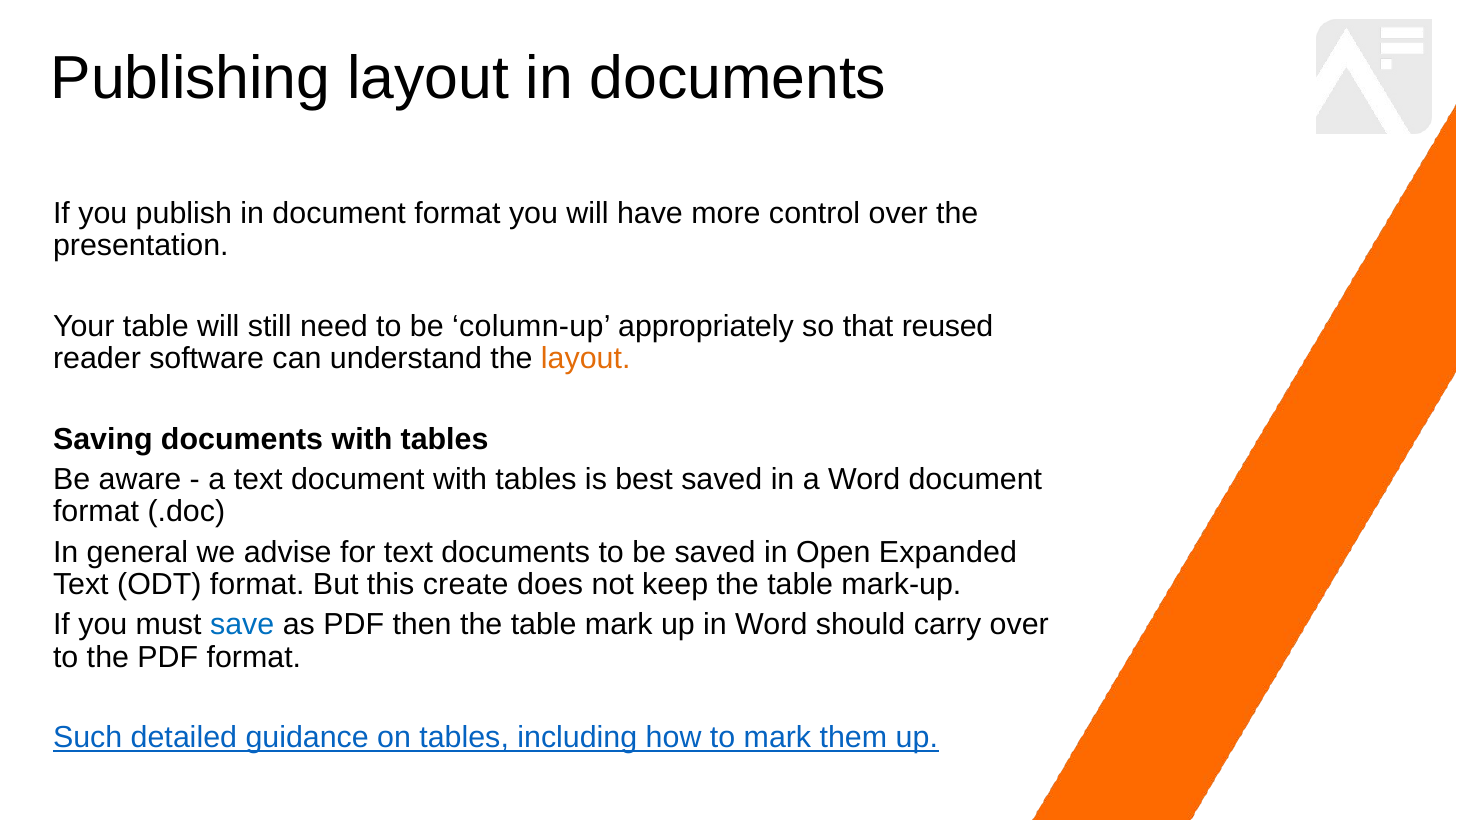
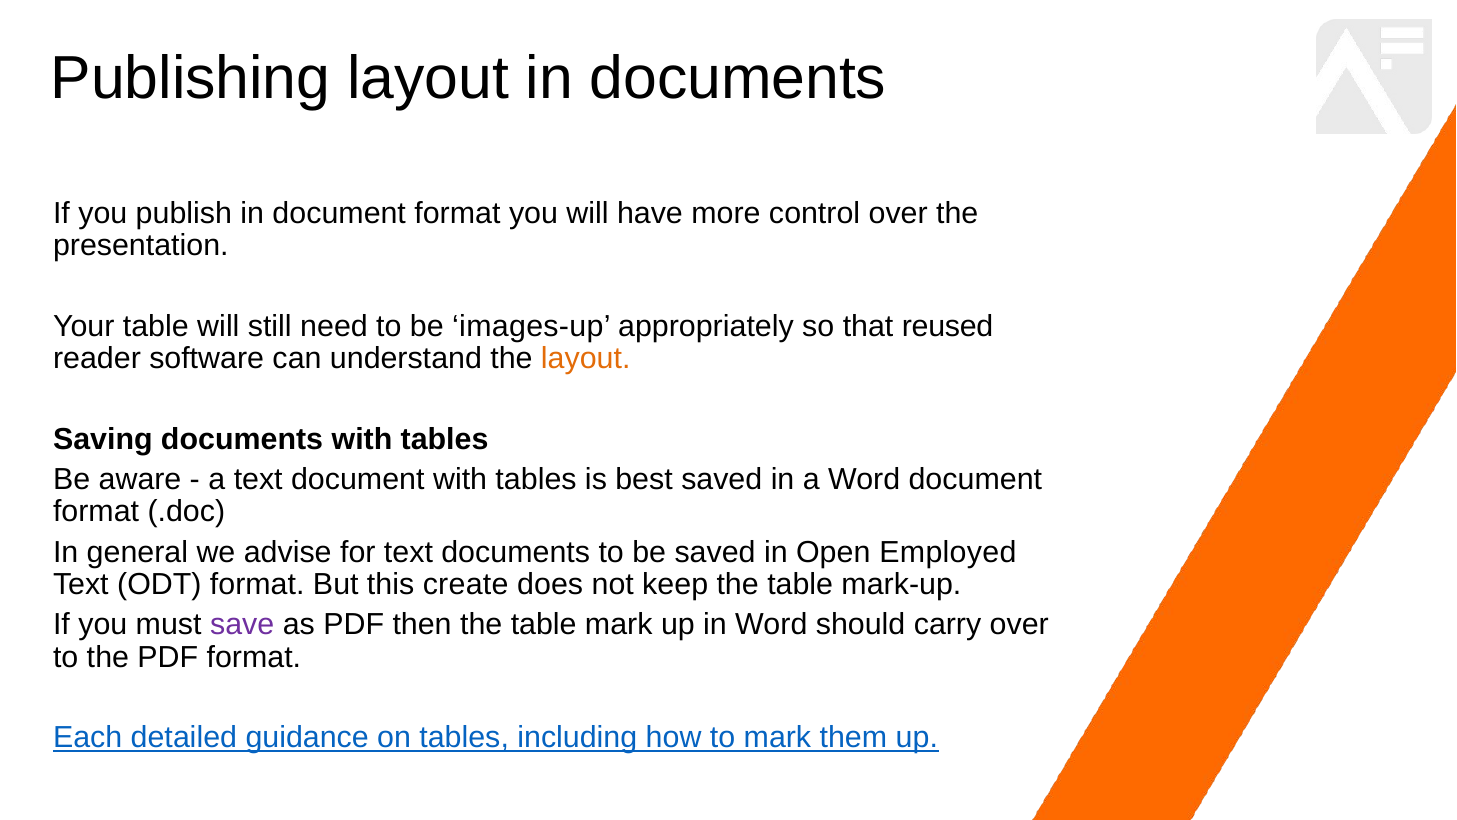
column-up: column-up -> images-up (531, 326)
Expanded: Expanded -> Employed (948, 552)
save colour: blue -> purple (242, 625)
Such: Such -> Each (88, 737)
